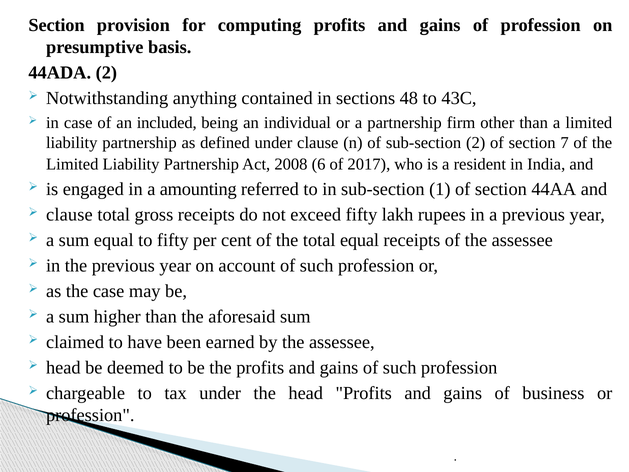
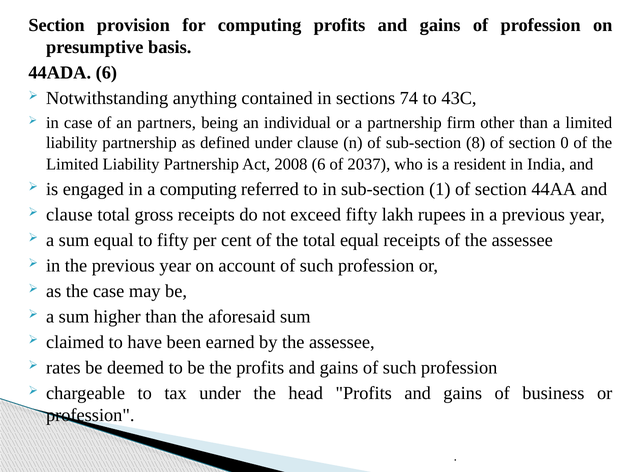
44ADA 2: 2 -> 6 (106, 73)
48: 48 -> 74 (409, 98)
included: included -> partners (167, 123)
sub-section 2: 2 -> 8 (476, 142)
7: 7 -> 0 (565, 142)
2017: 2017 -> 2037 (369, 164)
a amounting: amounting -> computing (198, 189)
head: head -> rates (63, 368)
